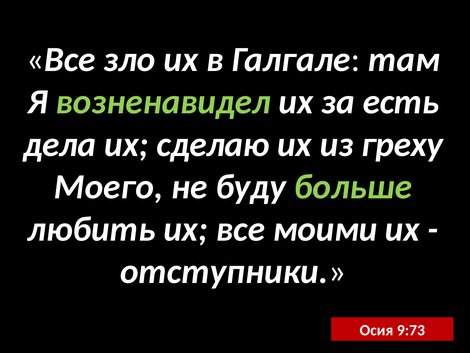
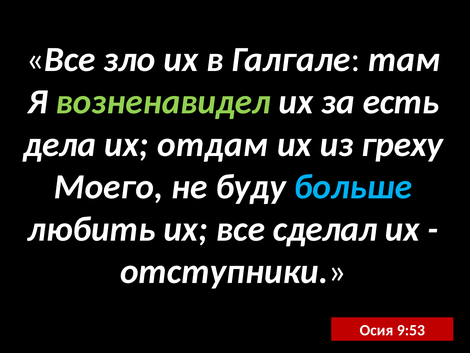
сделаю: сделаю -> отдам (213, 144)
больше colour: light green -> light blue (353, 186)
моими: моими -> сделал (325, 229)
9:73: 9:73 -> 9:53 (411, 330)
